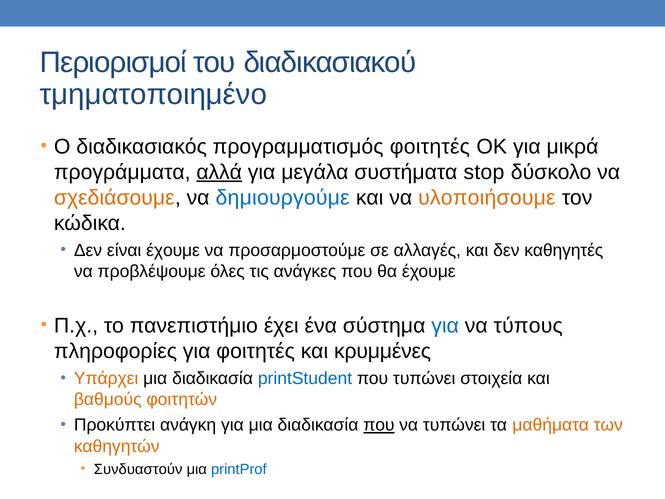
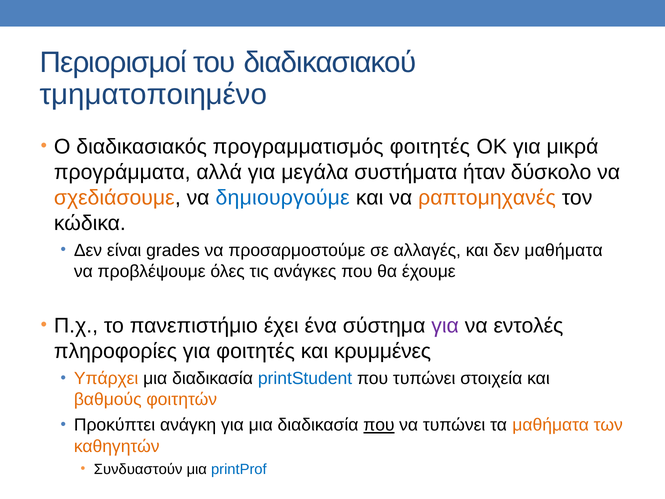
αλλά underline: present -> none (219, 172)
stop: stop -> ήταν (484, 172)
υλοποιήσουμε: υλοποιήσουμε -> ραπτομηχανές (487, 197)
είναι έχουμε: έχουμε -> grades (173, 250)
δεν καθηγητές: καθηγητές -> μαθήματα (564, 250)
για colour: blue -> purple (445, 326)
τύπους: τύπους -> εντολές (528, 326)
